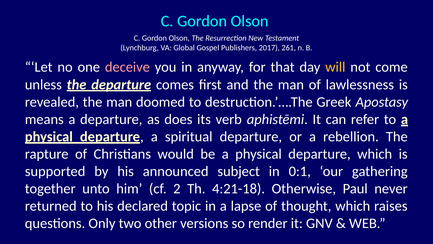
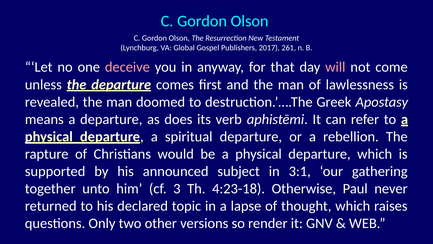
will colour: yellow -> pink (335, 67)
0:1: 0:1 -> 3:1 (300, 171)
2: 2 -> 3 (177, 188)
4:21-18: 4:21-18 -> 4:23-18 (239, 188)
